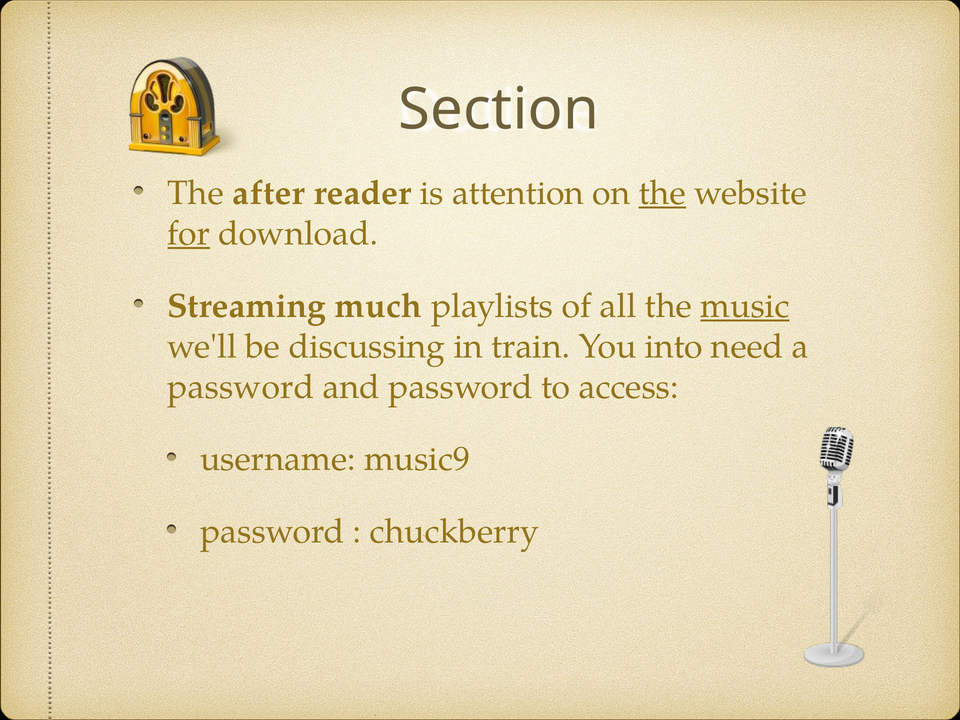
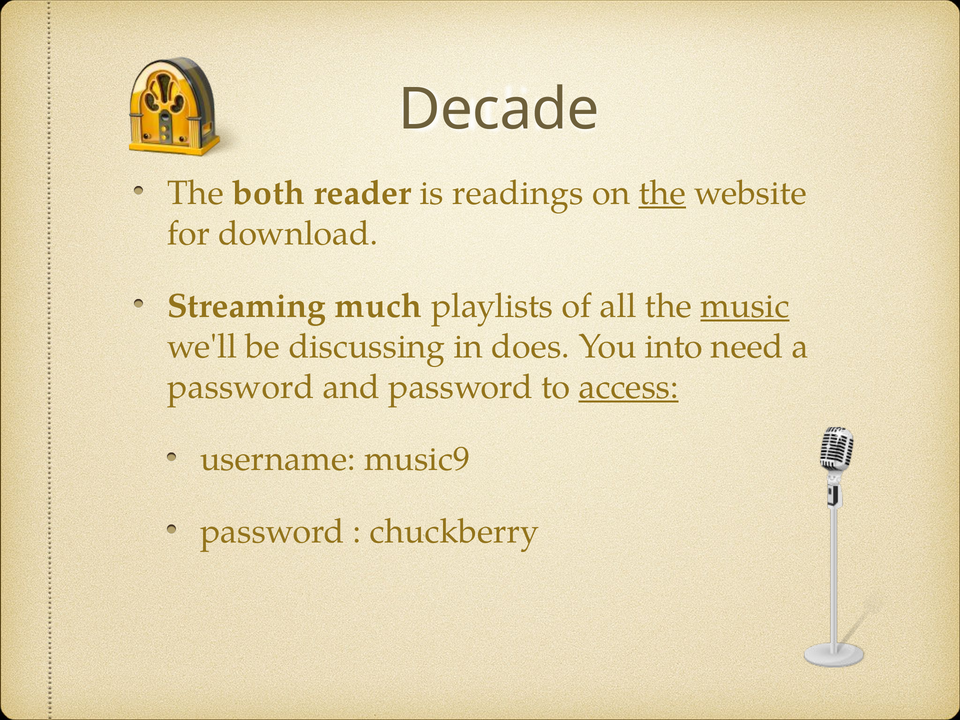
Section: Section -> Decade (499, 110)
after: after -> both (269, 193)
attention: attention -> readings (518, 193)
for underline: present -> none (189, 234)
train: train -> does (531, 346)
access underline: none -> present (629, 387)
